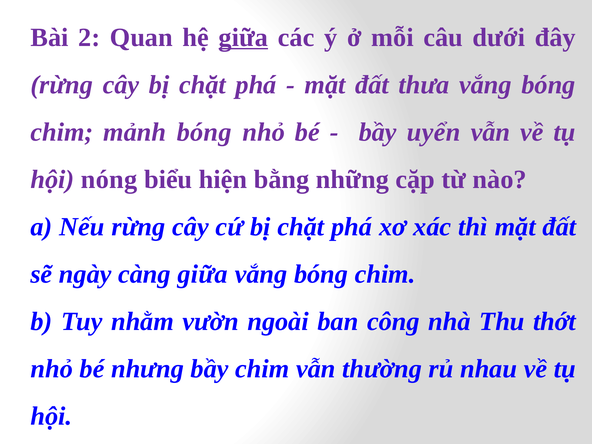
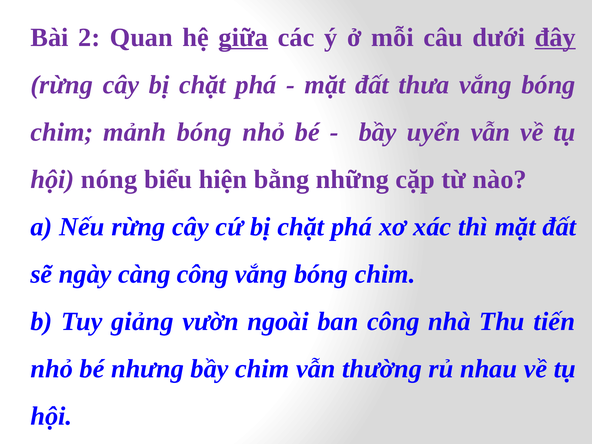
đây underline: none -> present (555, 37)
càng giữa: giữa -> công (203, 274)
nhằm: nhằm -> giảng (142, 321)
thớt: thớt -> tiến (554, 321)
